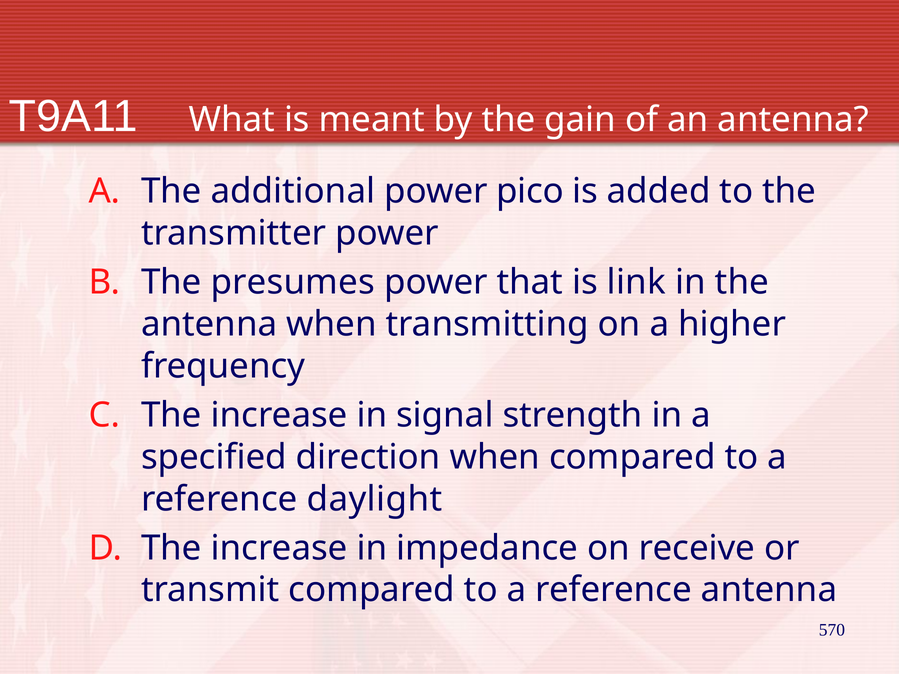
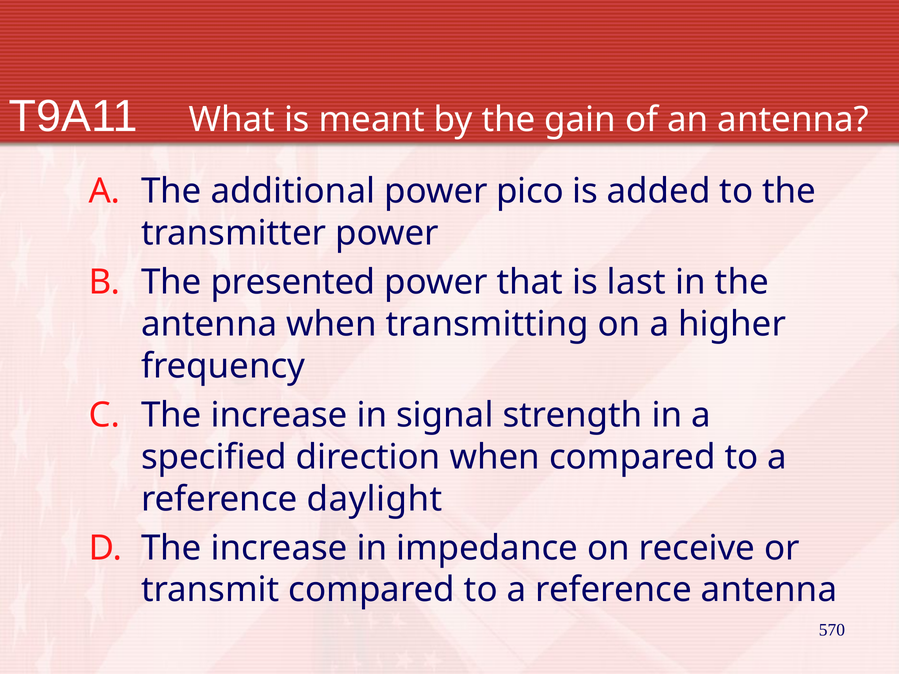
presumes: presumes -> presented (293, 282)
link: link -> last (636, 282)
